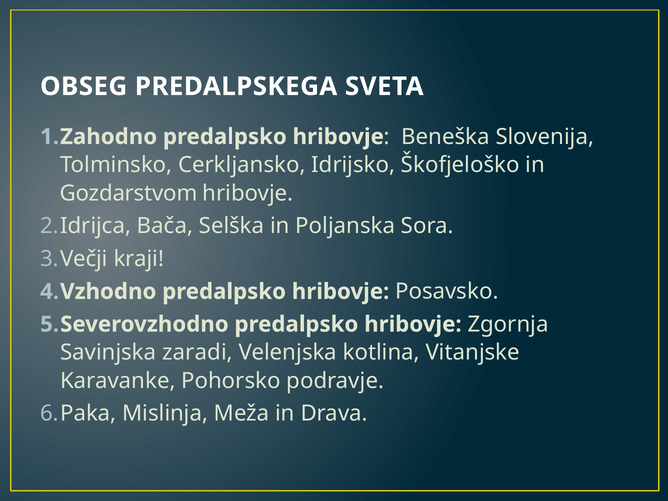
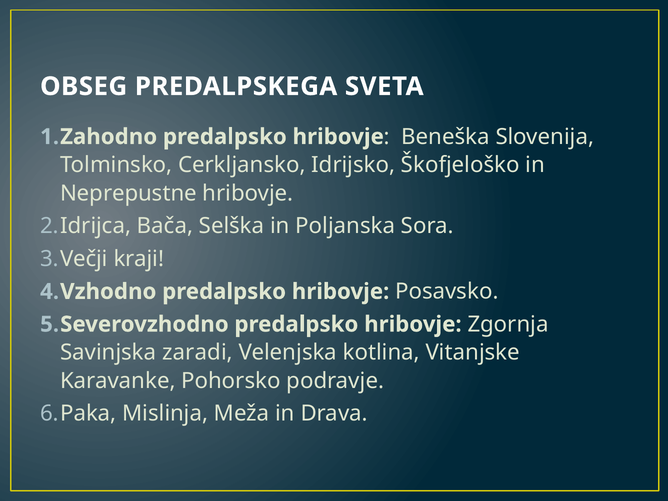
Gozdarstvom: Gozdarstvom -> Neprepustne (128, 193)
